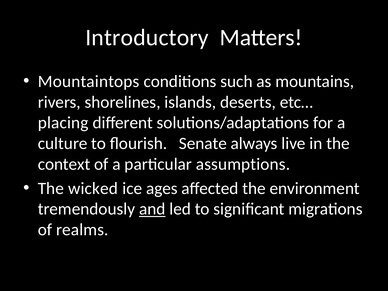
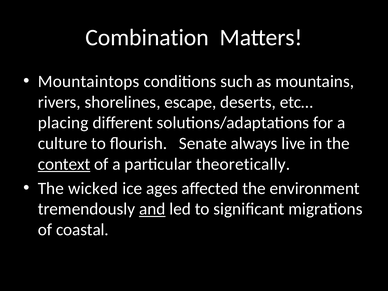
Introductory: Introductory -> Combination (147, 38)
islands: islands -> escape (190, 102)
context underline: none -> present (64, 164)
assumptions: assumptions -> theoretically (243, 164)
realms: realms -> coastal (82, 230)
